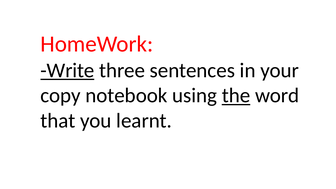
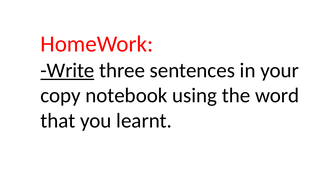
the underline: present -> none (236, 96)
